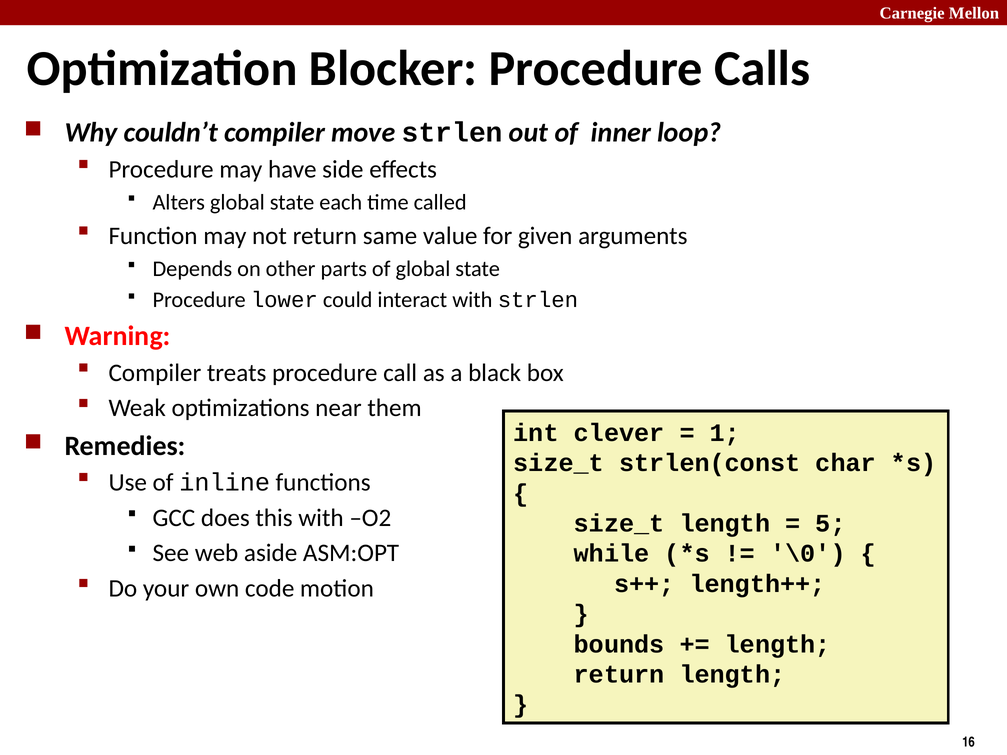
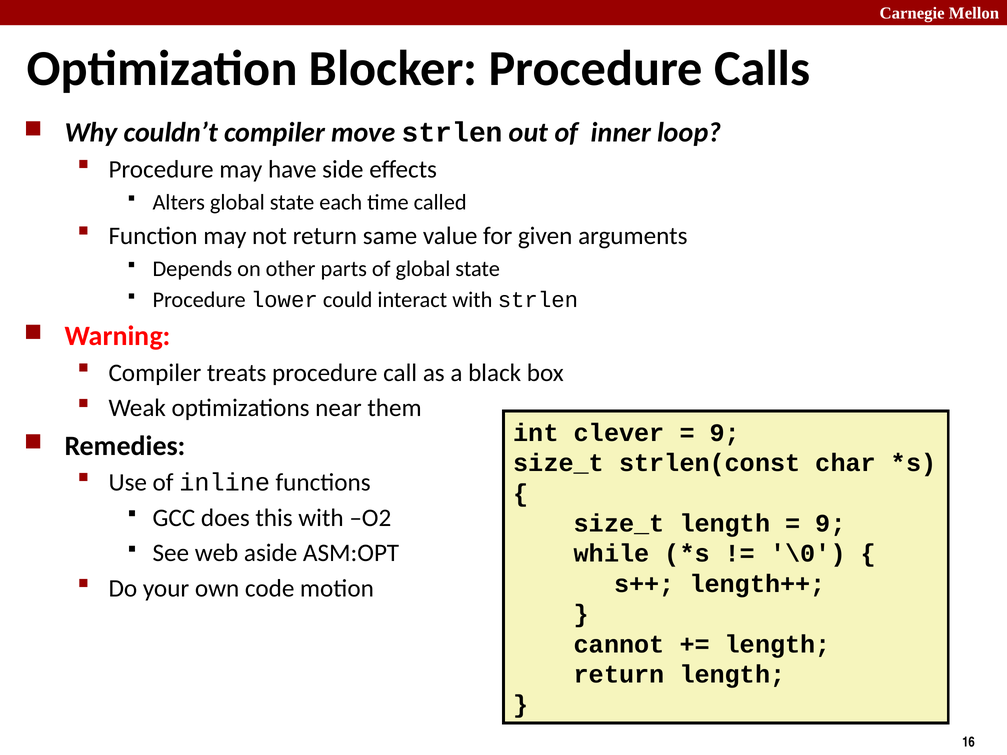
1: 1 -> 9 (725, 433)
5: 5 -> 9 (831, 524)
bounds: bounds -> cannot (619, 644)
